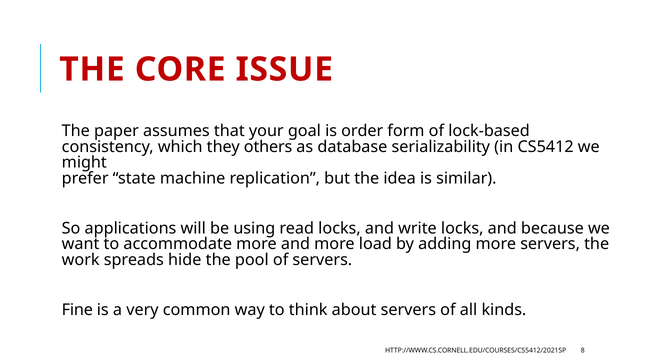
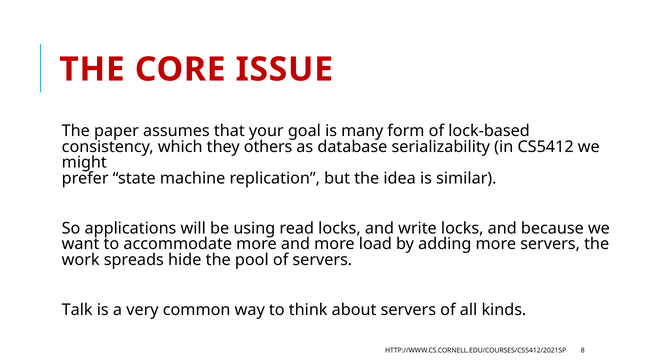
order: order -> many (362, 131)
Fine: Fine -> Talk (77, 310)
